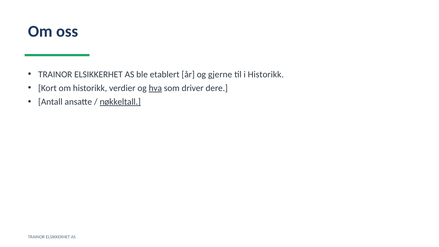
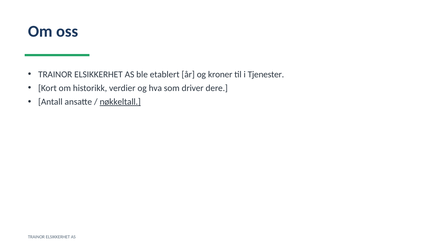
gjerne: gjerne -> kroner (220, 74)
i Historikk: Historikk -> Tjenester (266, 74)
hva underline: present -> none (155, 88)
